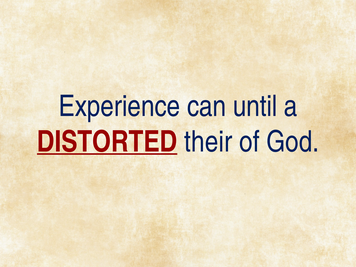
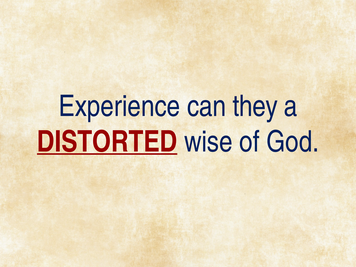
until: until -> they (255, 106)
their: their -> wise (208, 142)
